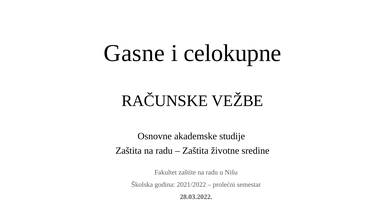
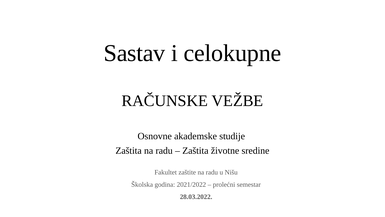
Gasne: Gasne -> Sastav (134, 53)
